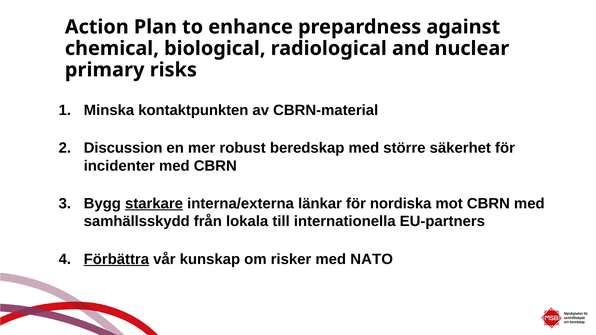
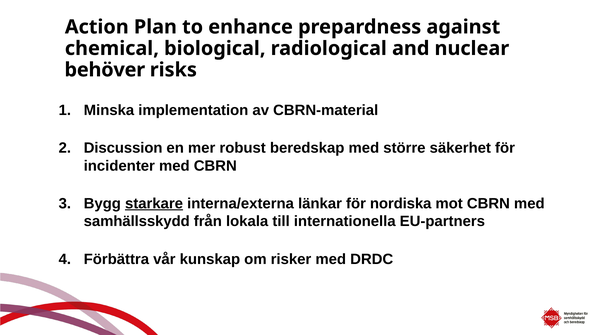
primary: primary -> behöver (105, 70)
kontaktpunkten: kontaktpunkten -> implementation (193, 110)
Förbättra underline: present -> none (116, 259)
NATO: NATO -> DRDC (372, 259)
